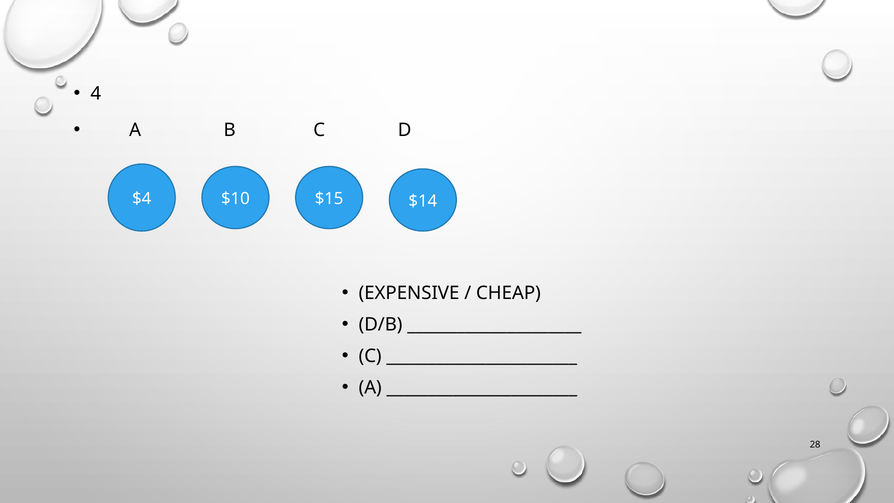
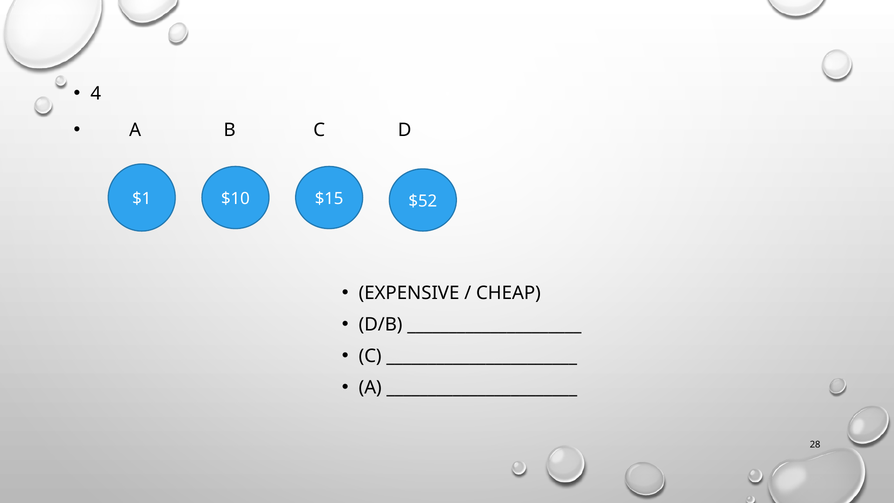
$4: $4 -> $1 (142, 199)
$14: $14 -> $52 (423, 201)
